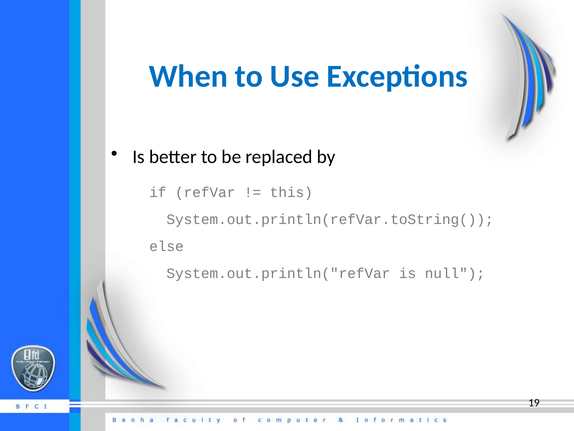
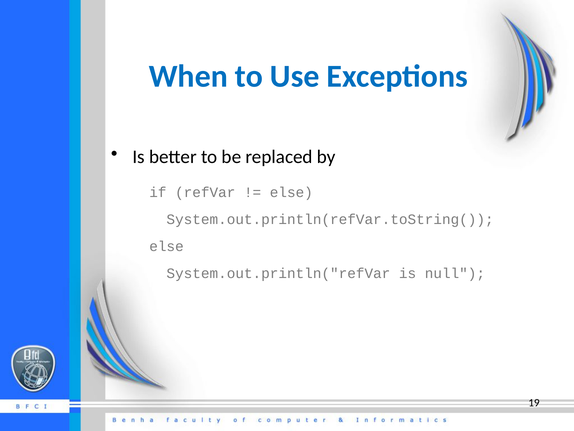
this: this -> else (291, 192)
